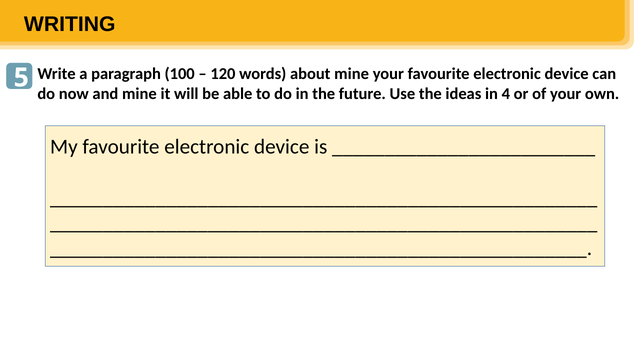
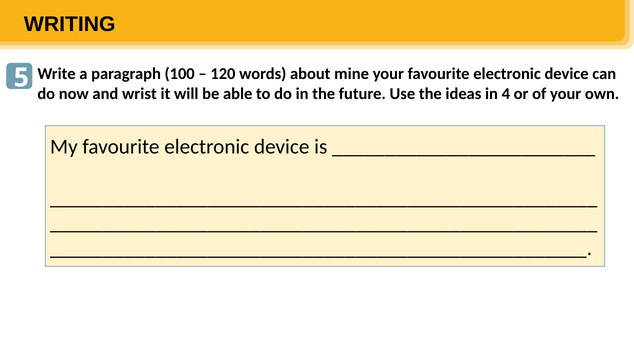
and mine: mine -> wrist (139, 93)
